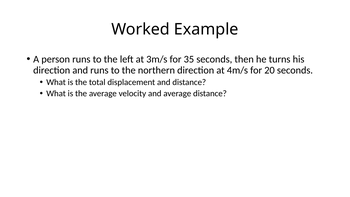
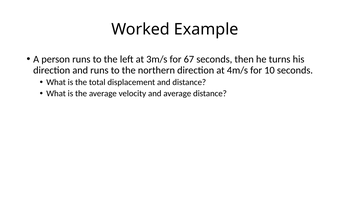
35: 35 -> 67 (189, 59)
20: 20 -> 10 (270, 70)
